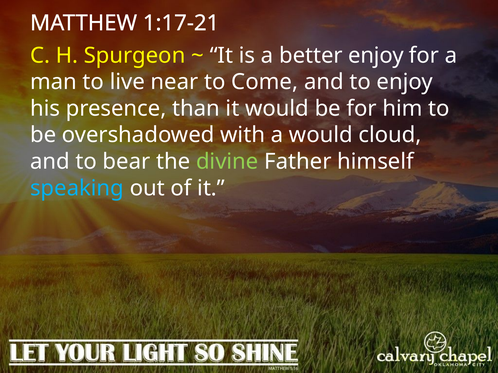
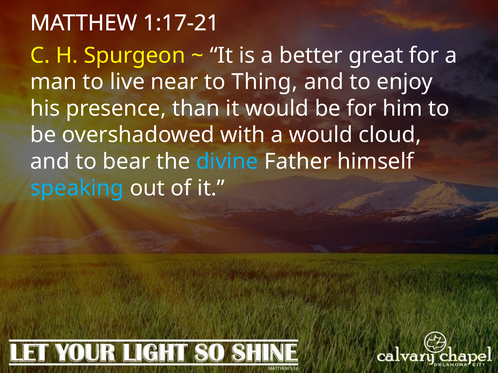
better enjoy: enjoy -> great (376, 55)
Come: Come -> Thing (265, 82)
divine colour: light green -> light blue (227, 162)
